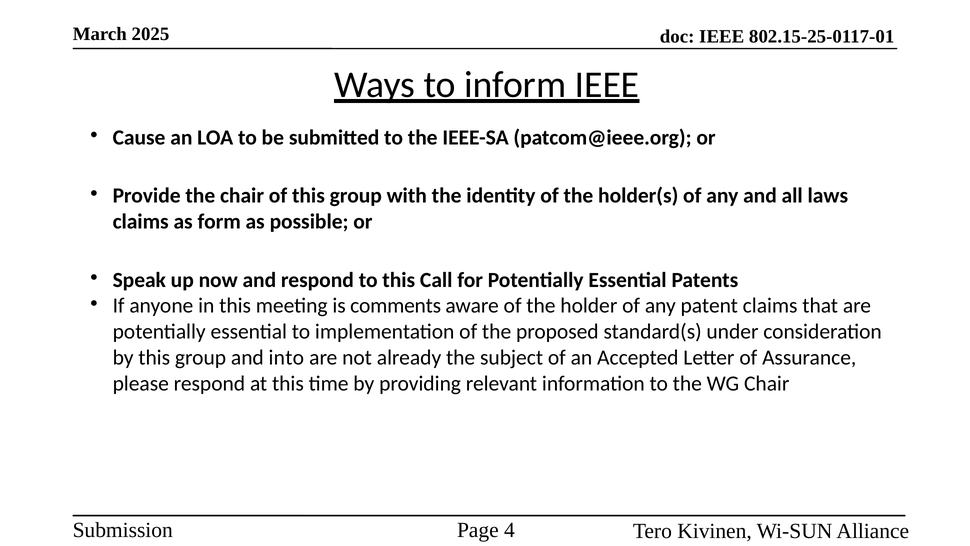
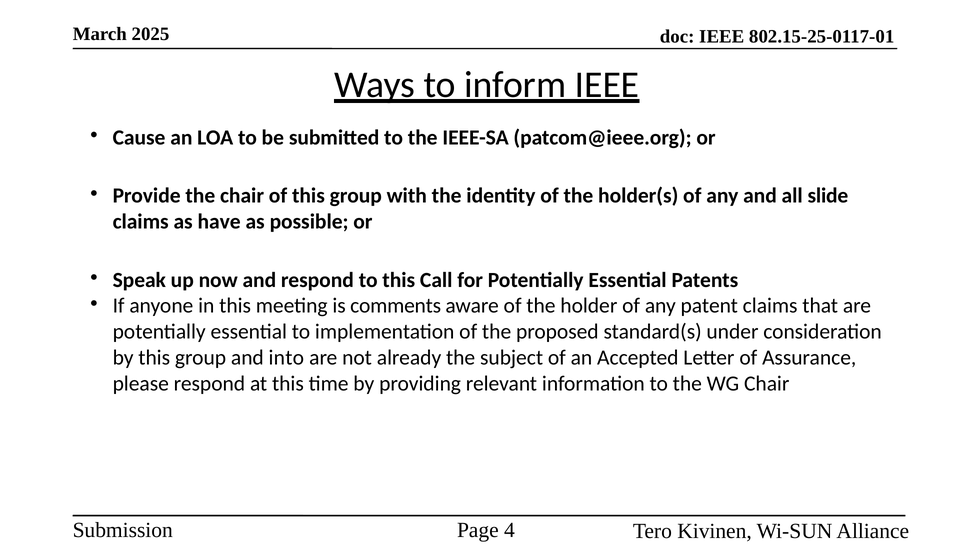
laws: laws -> slide (828, 196)
form: form -> have (219, 222)
